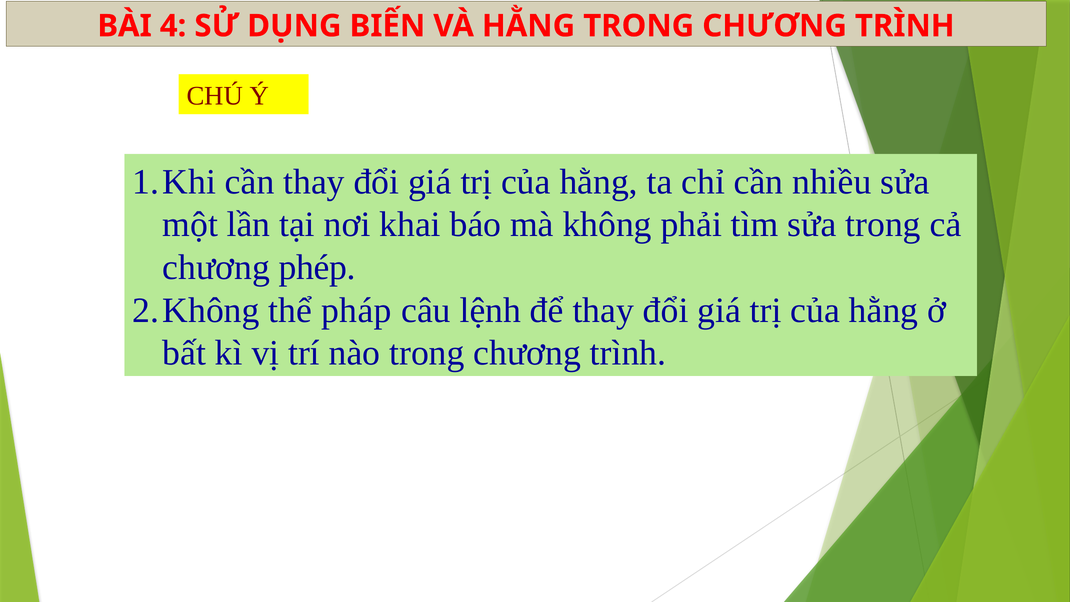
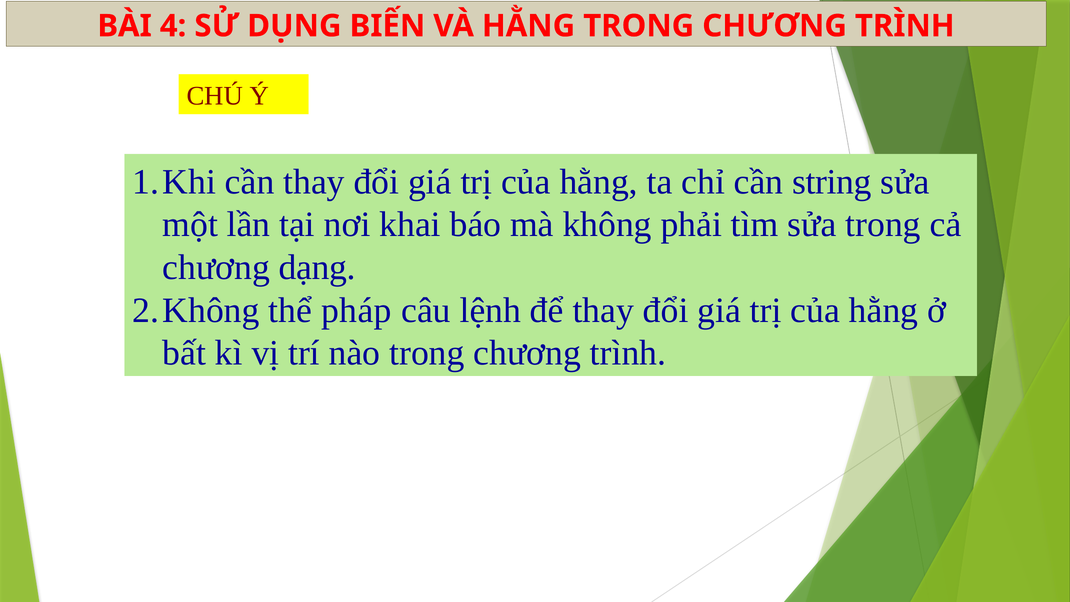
nhiều: nhiều -> string (832, 182)
phép: phép -> dạng (317, 267)
